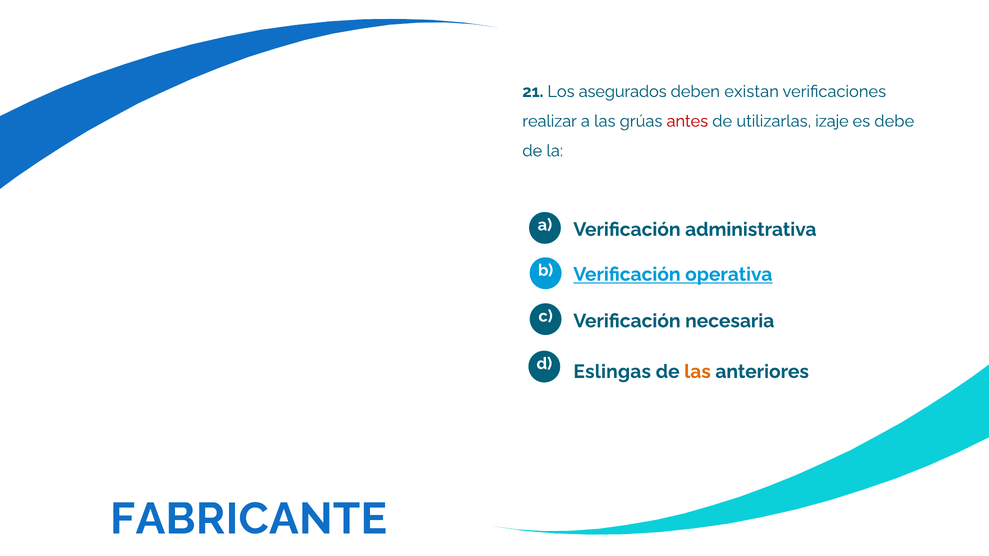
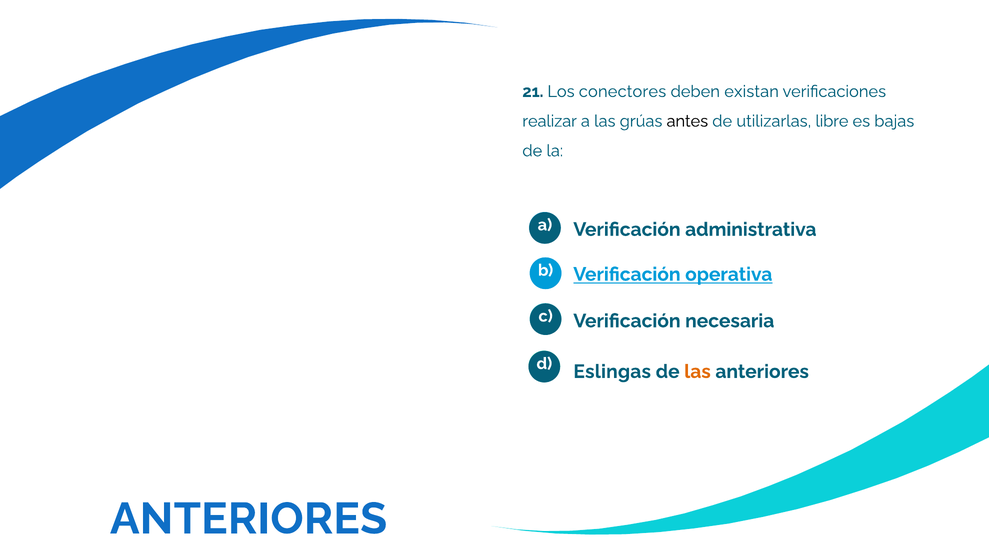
asegurados: asegurados -> conectores (622, 92)
antes colour: red -> black (687, 121)
izaje: izaje -> libre (832, 121)
debe: debe -> bajas (894, 121)
FABRICANTE: FABRICANTE -> ANTERIORES (249, 519)
